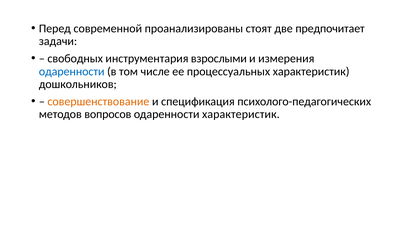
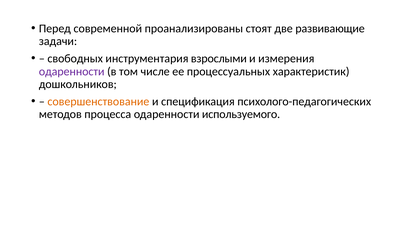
предпочитает: предпочитает -> развивающие (330, 29)
одаренности colour: blue -> purple (72, 71)
вопросов: вопросов -> процесса (108, 114)
одаренности характеристик: характеристик -> используемого (241, 114)
